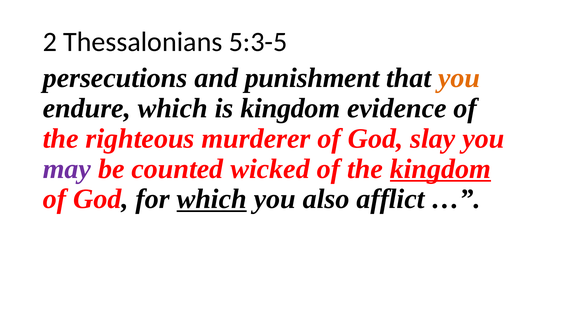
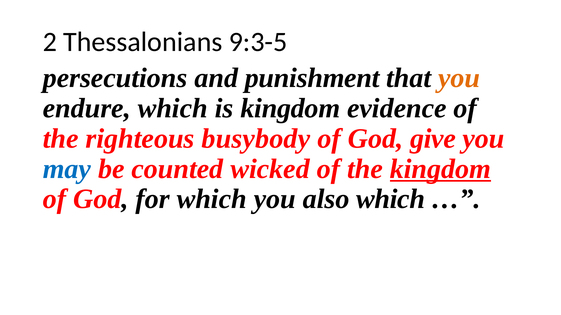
5:3-5: 5:3-5 -> 9:3-5 (258, 42)
murderer: murderer -> busybody (256, 139)
slay: slay -> give (433, 139)
may colour: purple -> blue (67, 169)
which underline: present -> none (212, 199)
also afflict: afflict -> which (391, 199)
